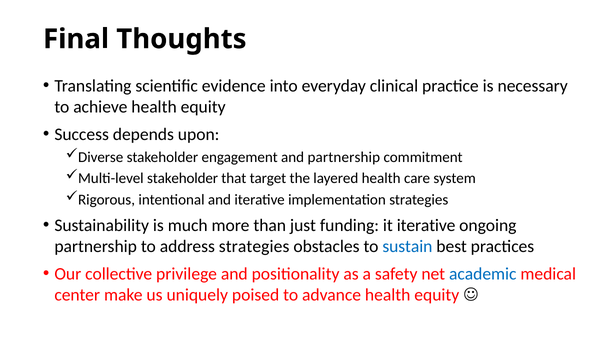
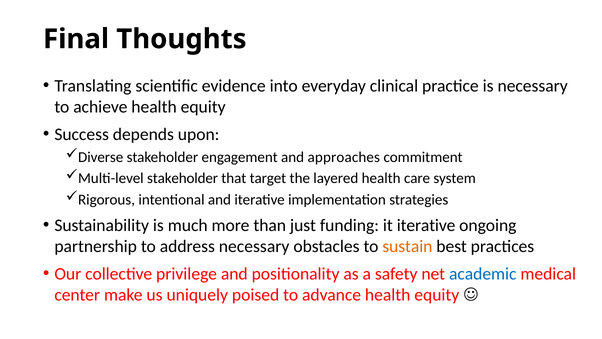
and partnership: partnership -> approaches (344, 157)
address strategies: strategies -> necessary (254, 246)
sustain colour: blue -> orange (407, 246)
